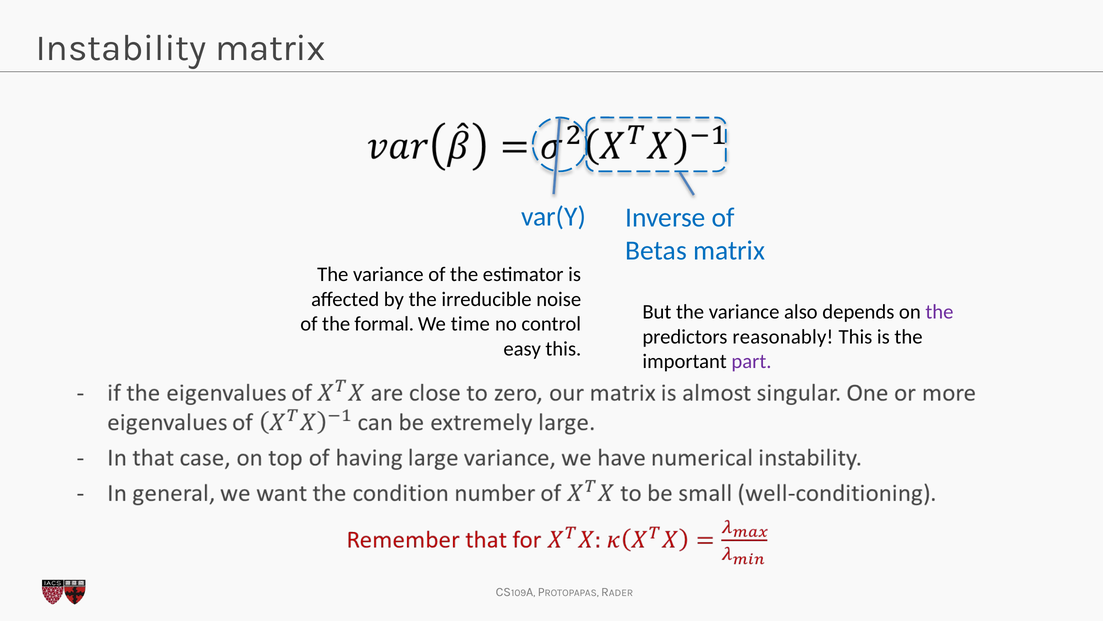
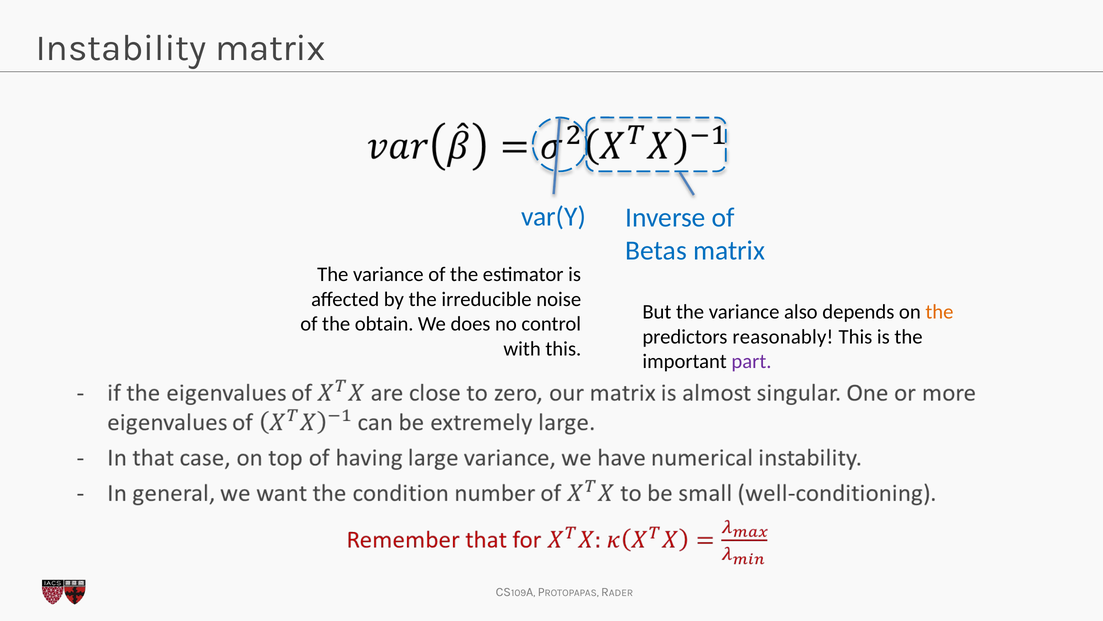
the colour: purple -> orange (939, 312)
formal: formal -> obtain (384, 324)
time: time -> does (471, 324)
easy: easy -> with (522, 349)
